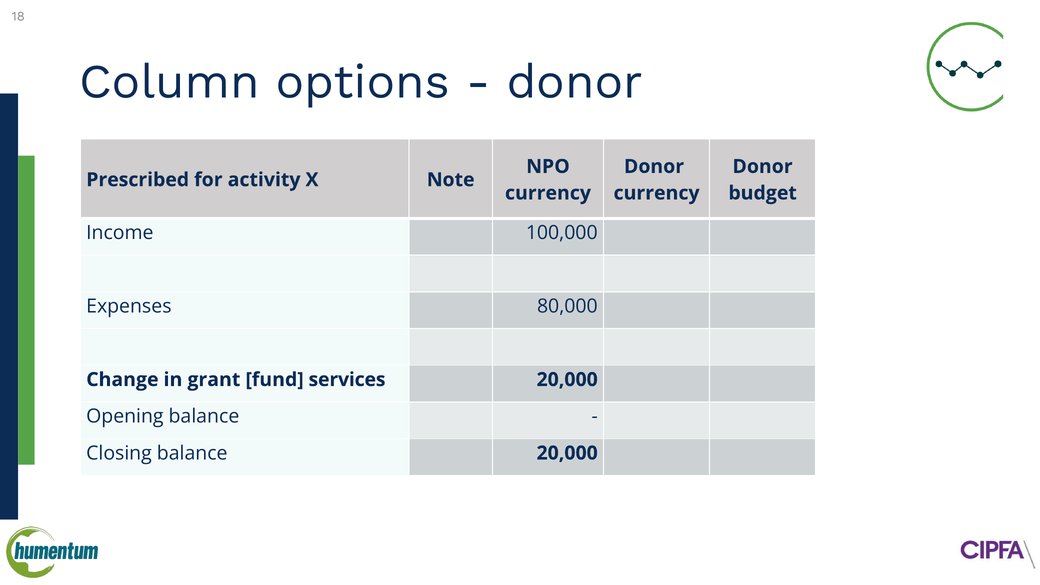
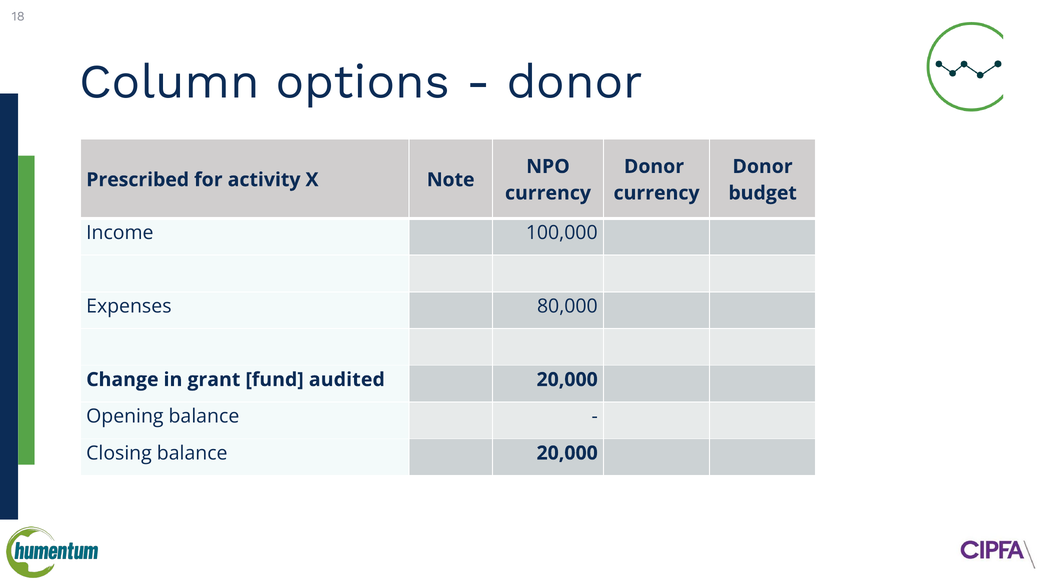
services: services -> audited (347, 380)
